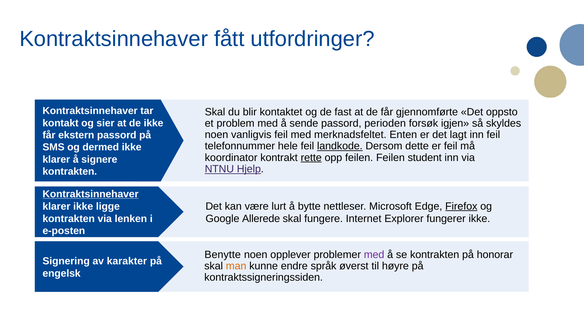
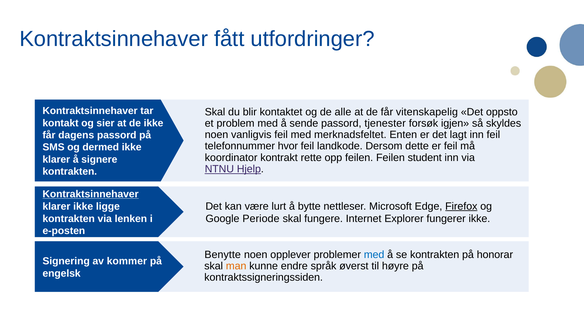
fast: fast -> alle (343, 112)
gjennomførte: gjennomførte -> vitenskapelig (427, 112)
perioden: perioden -> tjenester (385, 124)
ekstern: ekstern -> dagens (76, 135)
hele: hele -> hvor (288, 146)
landkode underline: present -> none (340, 146)
rette underline: present -> none (311, 158)
Allerede: Allerede -> Periode (261, 219)
med colour: purple -> blue (374, 255)
karakter: karakter -> kommer (127, 262)
